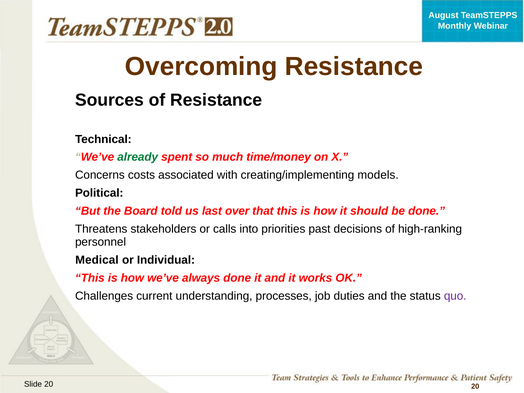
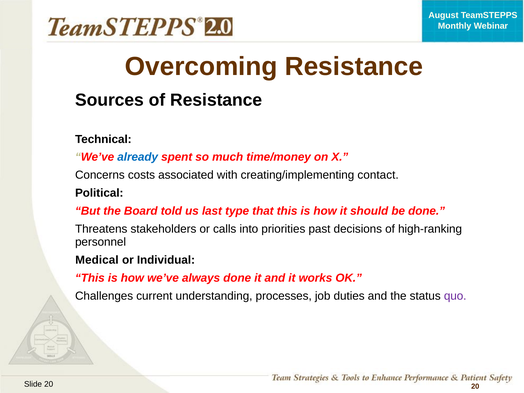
already colour: green -> blue (138, 157)
models: models -> contact (378, 175)
over: over -> type (237, 211)
